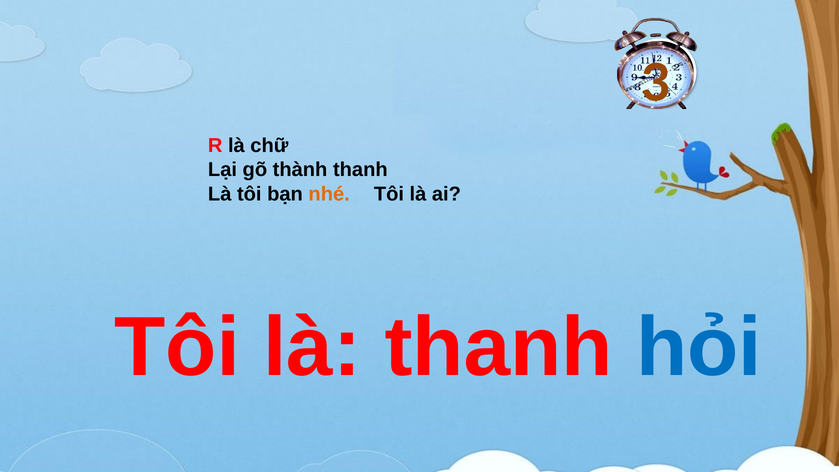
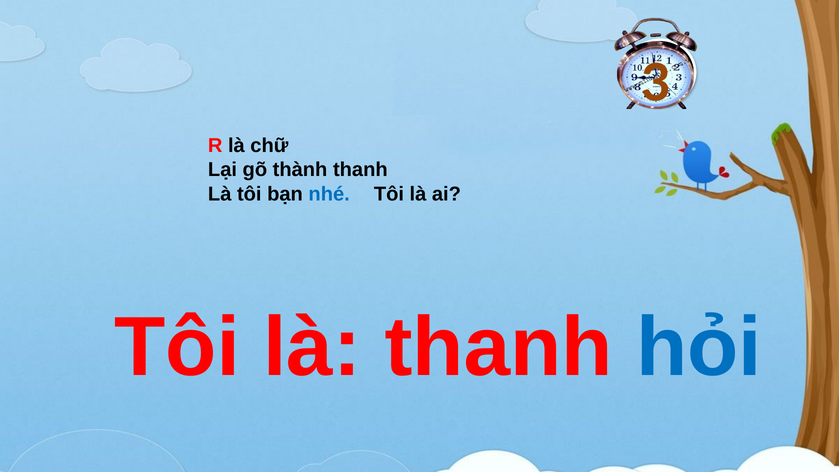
nhé colour: orange -> blue (329, 194)
